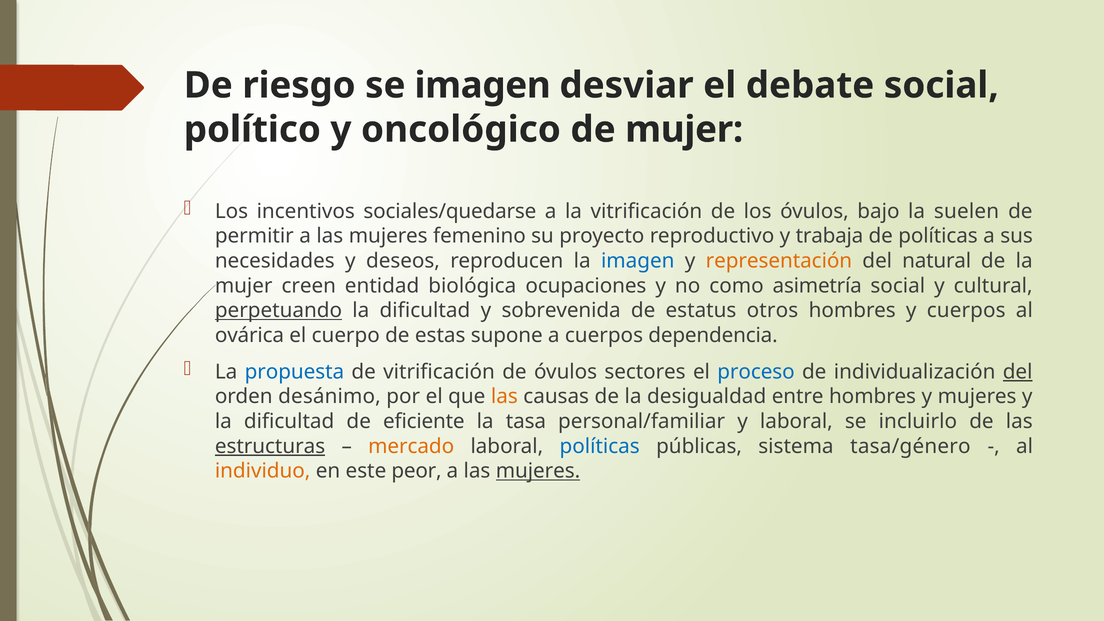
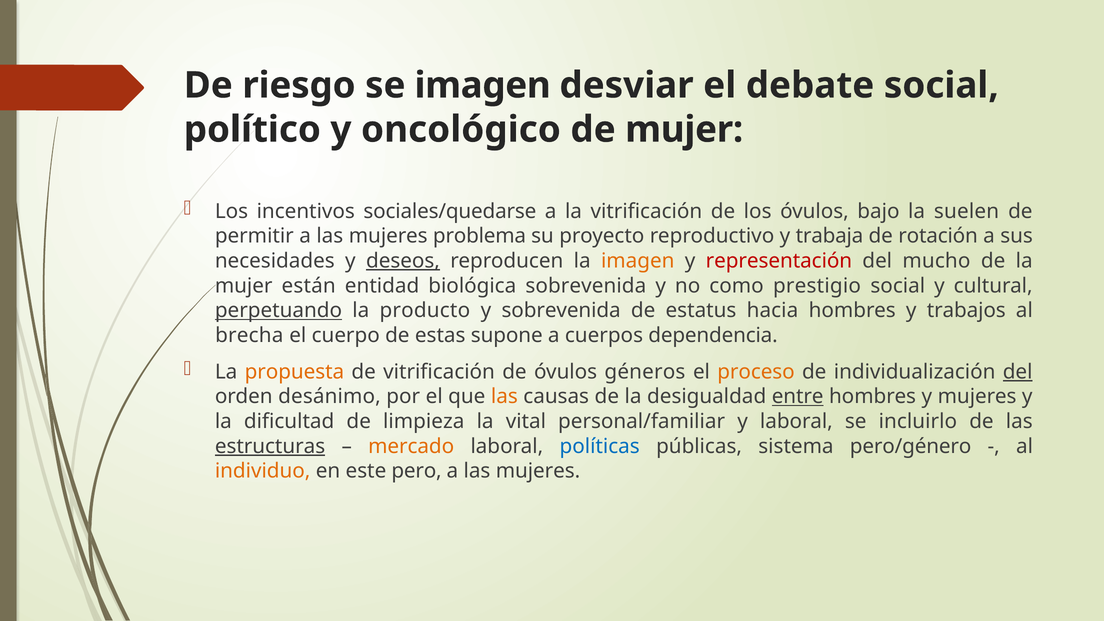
femenino: femenino -> problema (480, 236)
de políticas: políticas -> rotación (938, 236)
deseos underline: none -> present (403, 261)
imagen colour: blue -> orange (638, 261)
representación colour: orange -> red (779, 261)
natural: natural -> mucho (936, 261)
creen: creen -> están (309, 286)
biológica ocupaciones: ocupaciones -> sobrevenida (586, 286)
asimetría: asimetría -> prestigio (817, 286)
dificultad: dificultad -> producto (425, 311)
otros: otros -> hacia (772, 311)
y cuerpos: cuerpos -> trabajos (966, 311)
ovárica: ovárica -> brecha (249, 335)
propuesta colour: blue -> orange (294, 372)
sectores: sectores -> géneros (645, 372)
proceso colour: blue -> orange (756, 372)
entre underline: none -> present (798, 397)
eficiente: eficiente -> limpieza (424, 421)
tasa: tasa -> vital (526, 421)
tasa/género: tasa/género -> pero/género (911, 446)
peor: peor -> pero (417, 471)
mujeres underline: present -> none (538, 471)
